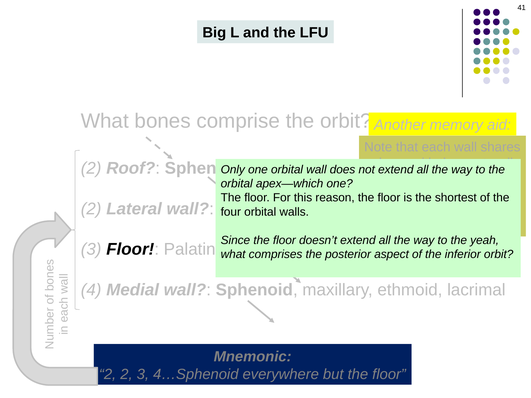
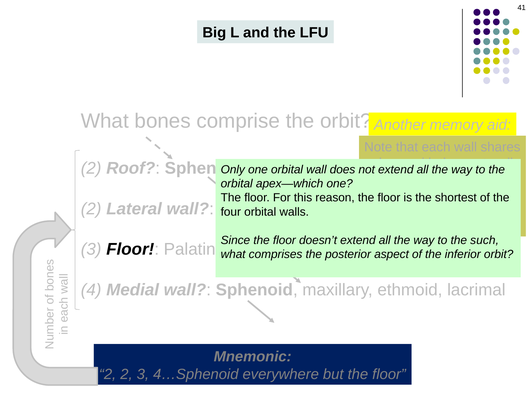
yeah: yeah -> such (485, 240)
